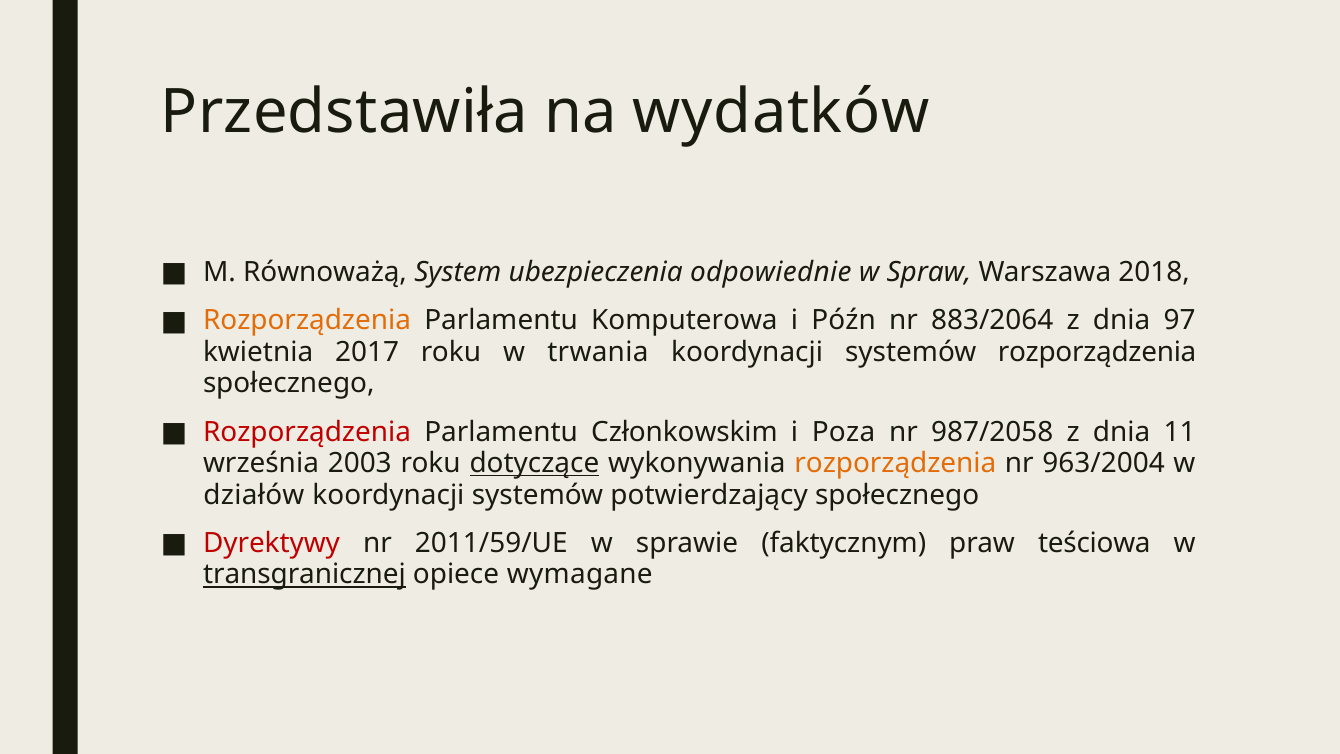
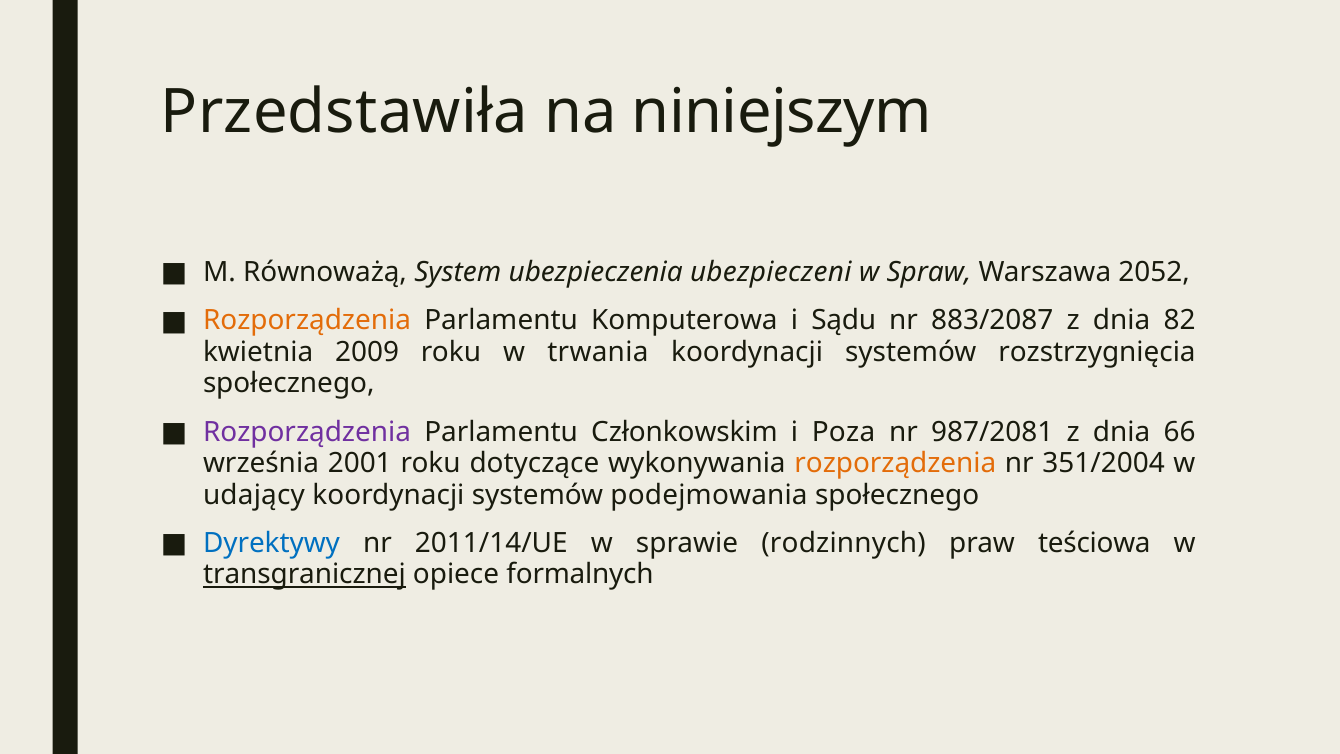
wydatków: wydatków -> niniejszym (782, 113)
odpowiednie: odpowiednie -> ubezpieczeni (771, 272)
2018: 2018 -> 2052 (1154, 272)
Późn: Późn -> Sądu (844, 321)
883/2064: 883/2064 -> 883/2087 (992, 321)
97: 97 -> 82 (1180, 321)
2017: 2017 -> 2009 (367, 352)
systemów rozporządzenia: rozporządzenia -> rozstrzygnięcia (1097, 352)
Rozporządzenia colour: red -> purple (307, 432)
987/2058: 987/2058 -> 987/2081 (992, 432)
11: 11 -> 66 (1180, 432)
2003: 2003 -> 2001 (360, 463)
dotyczące underline: present -> none (534, 463)
963/2004: 963/2004 -> 351/2004 (1104, 463)
działów: działów -> udający (254, 495)
potwierdzający: potwierdzający -> podejmowania (709, 495)
Dyrektywy colour: red -> blue (271, 543)
2011/59/UE: 2011/59/UE -> 2011/14/UE (491, 543)
faktycznym: faktycznym -> rodzinnych (844, 543)
wymagane: wymagane -> formalnych (580, 575)
